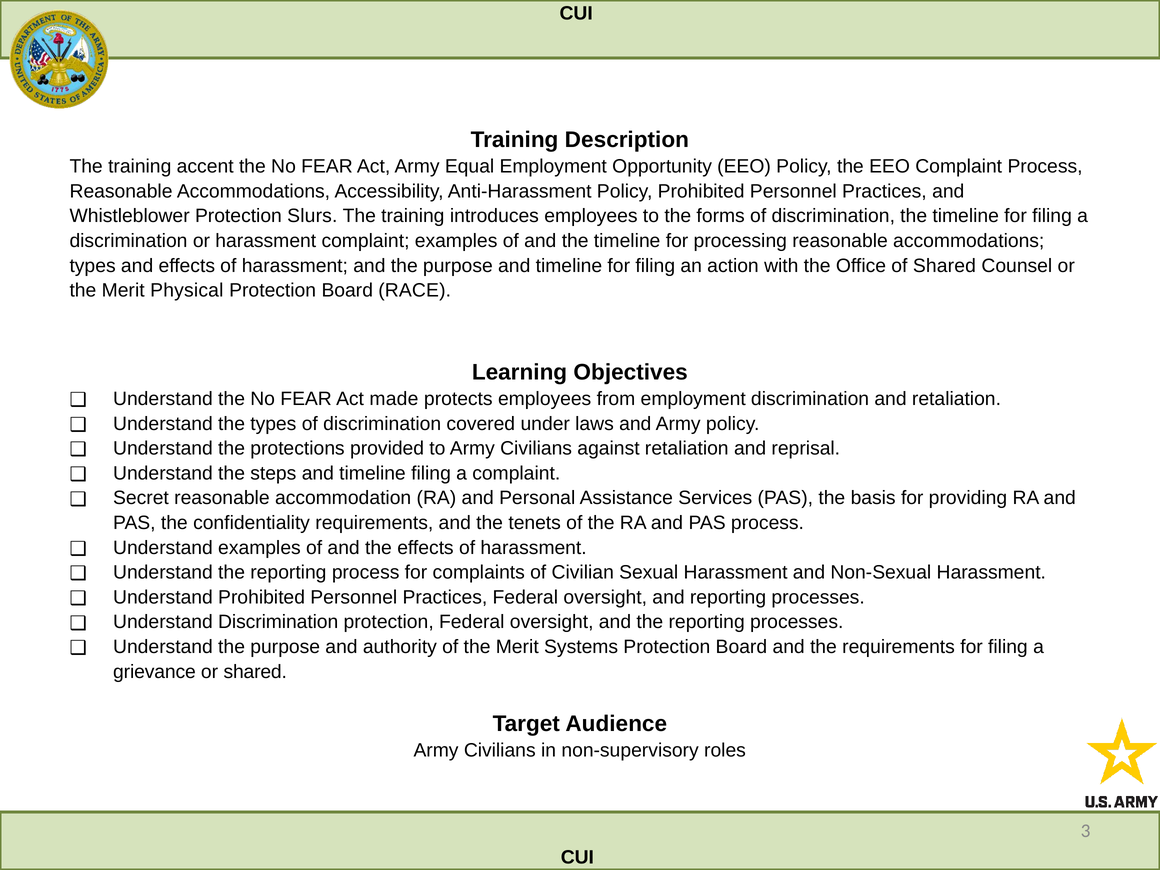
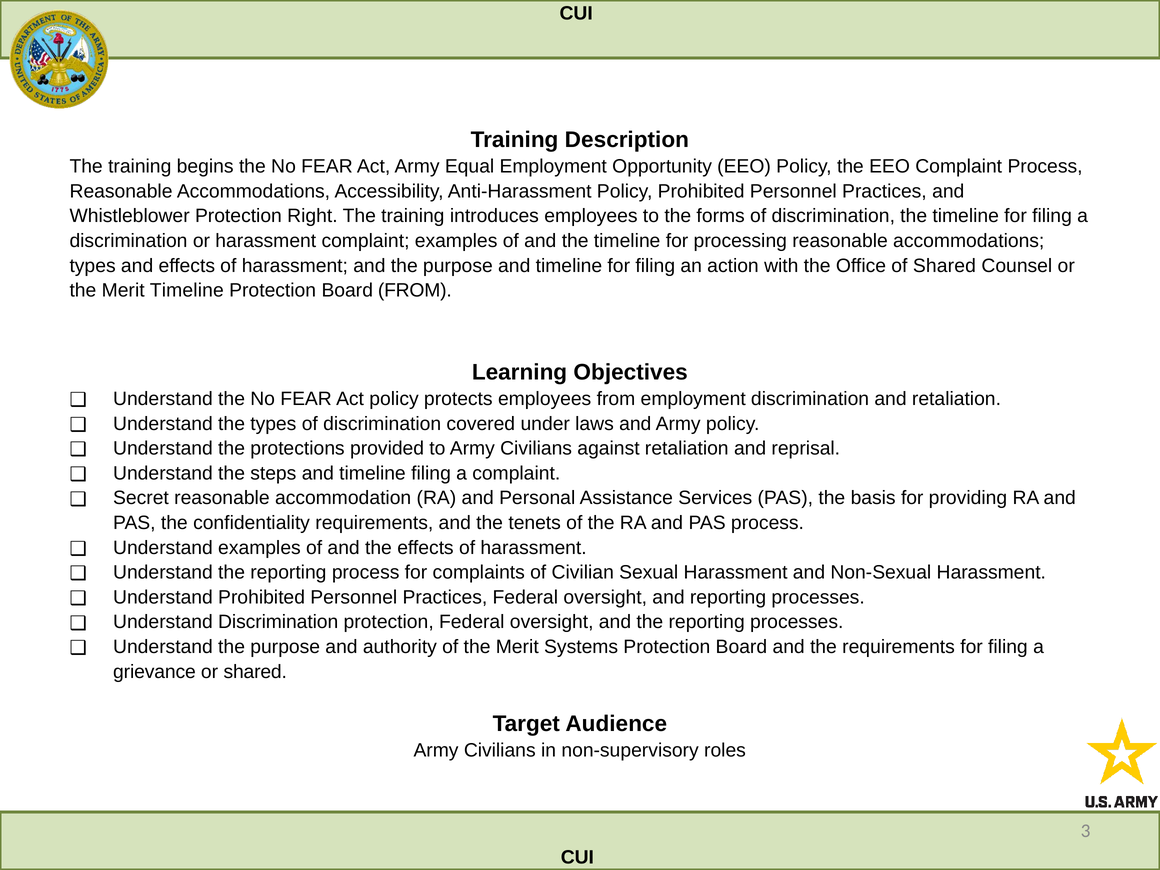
accent: accent -> begins (205, 166)
Slurs: Slurs -> Right (312, 216)
Merit Physical: Physical -> Timeline (187, 290)
Board RACE: RACE -> FROM (415, 290)
Act made: made -> policy (394, 399)
